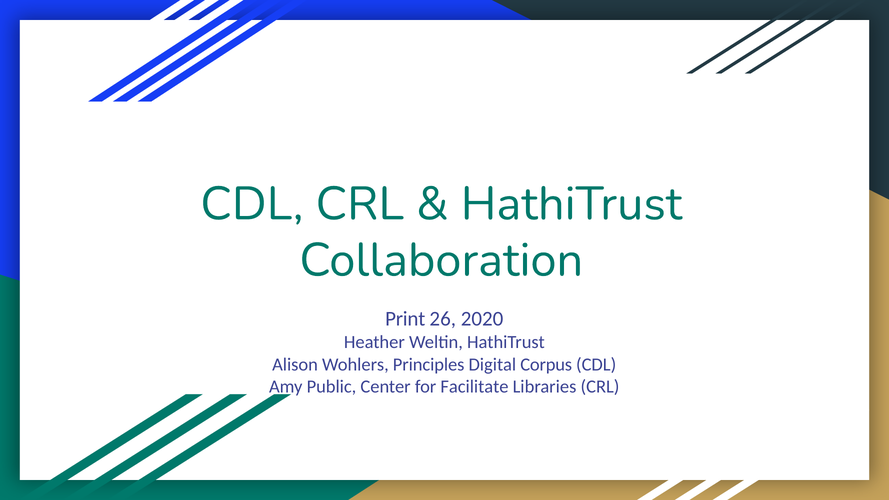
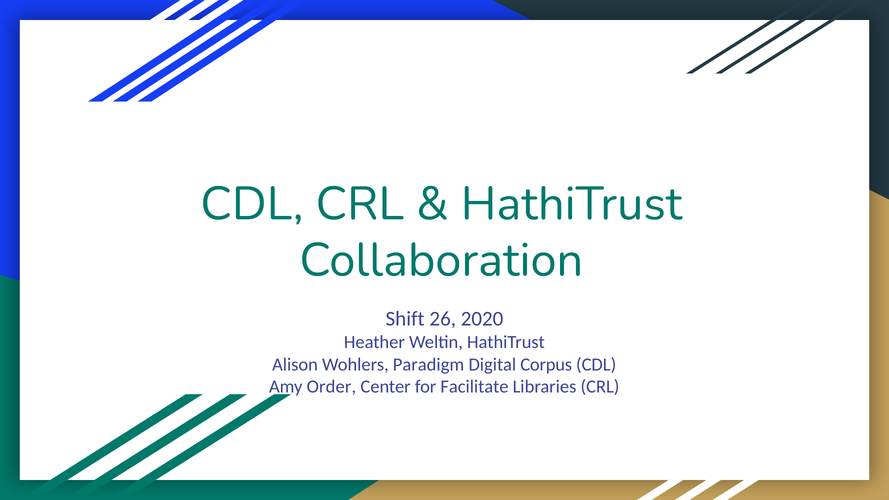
Print: Print -> Shift (405, 319)
Principles: Principles -> Paradigm (429, 365)
Public: Public -> Order (331, 387)
